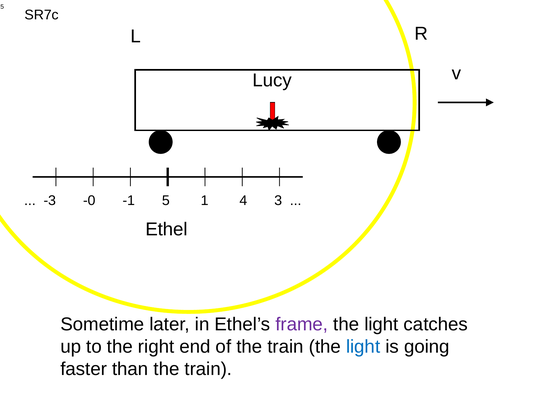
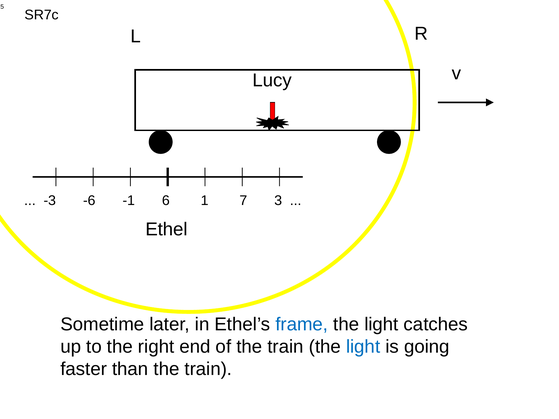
-0: -0 -> -6 (89, 201)
5: 5 -> 6 (166, 201)
4: 4 -> 7 (243, 201)
frame colour: purple -> blue (302, 325)
